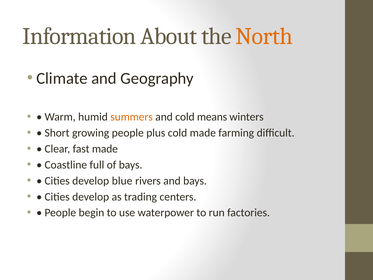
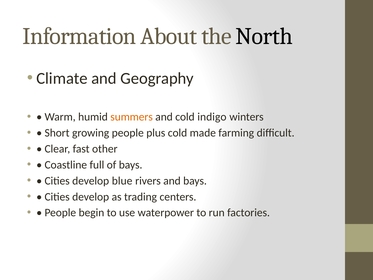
North colour: orange -> black (264, 36)
means: means -> indigo (212, 117)
fast made: made -> other (105, 149)
